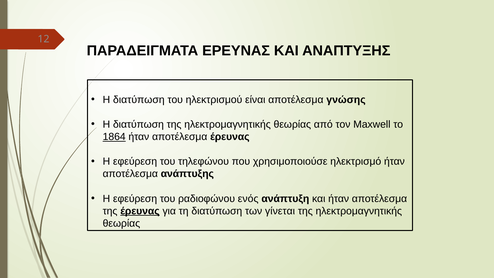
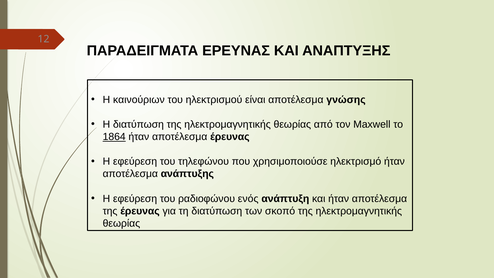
διατύπωση: διατύπωση -> καινούριων (139, 100)
έρευνας underline: present -> none (140, 211)
γίνεται: γίνεται -> σκοπό (280, 211)
